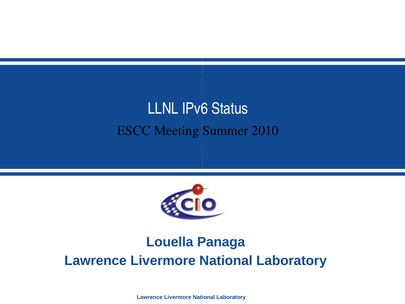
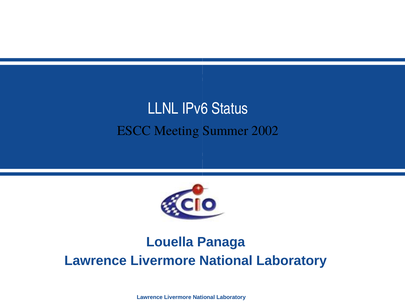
2010: 2010 -> 2002 (265, 131)
